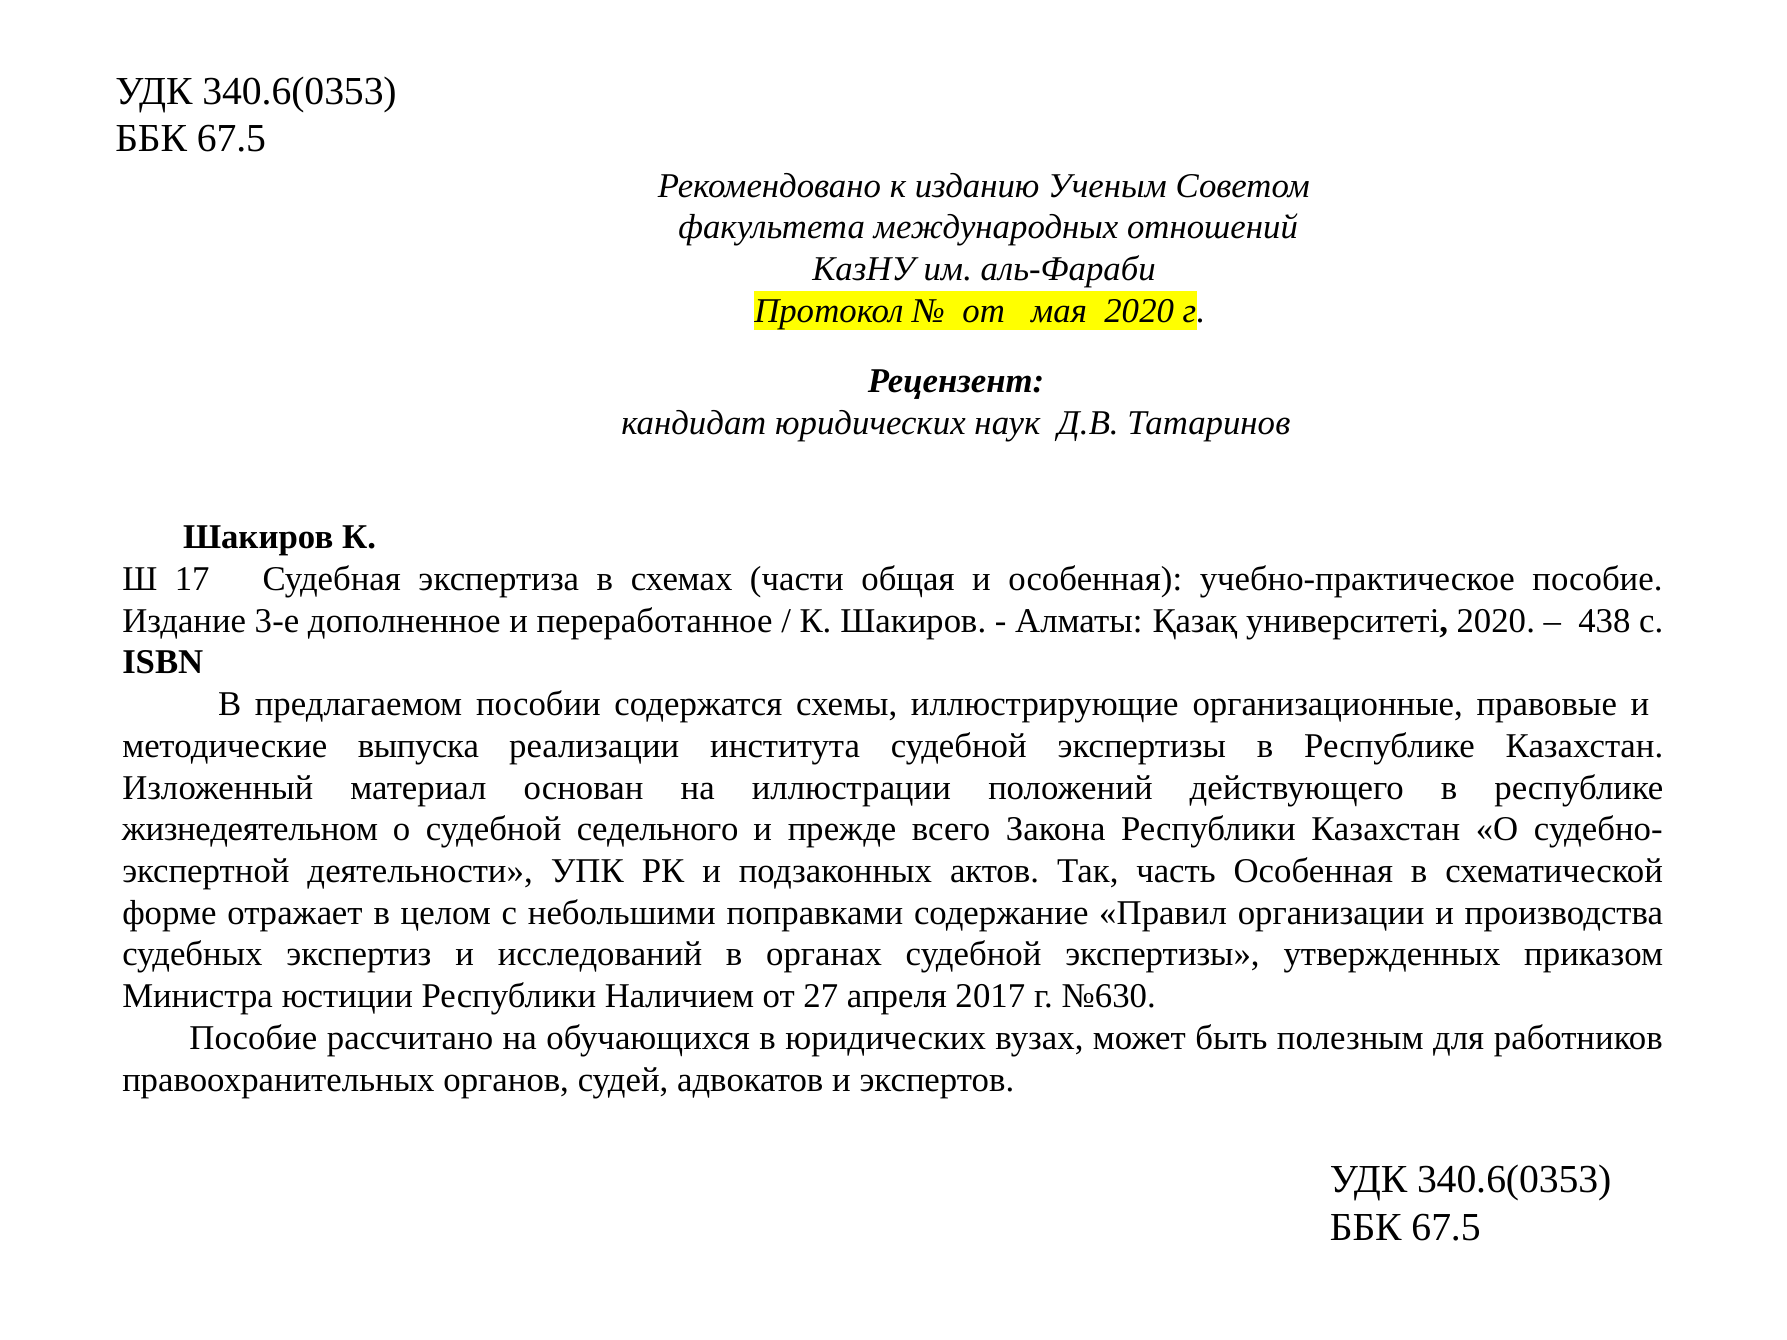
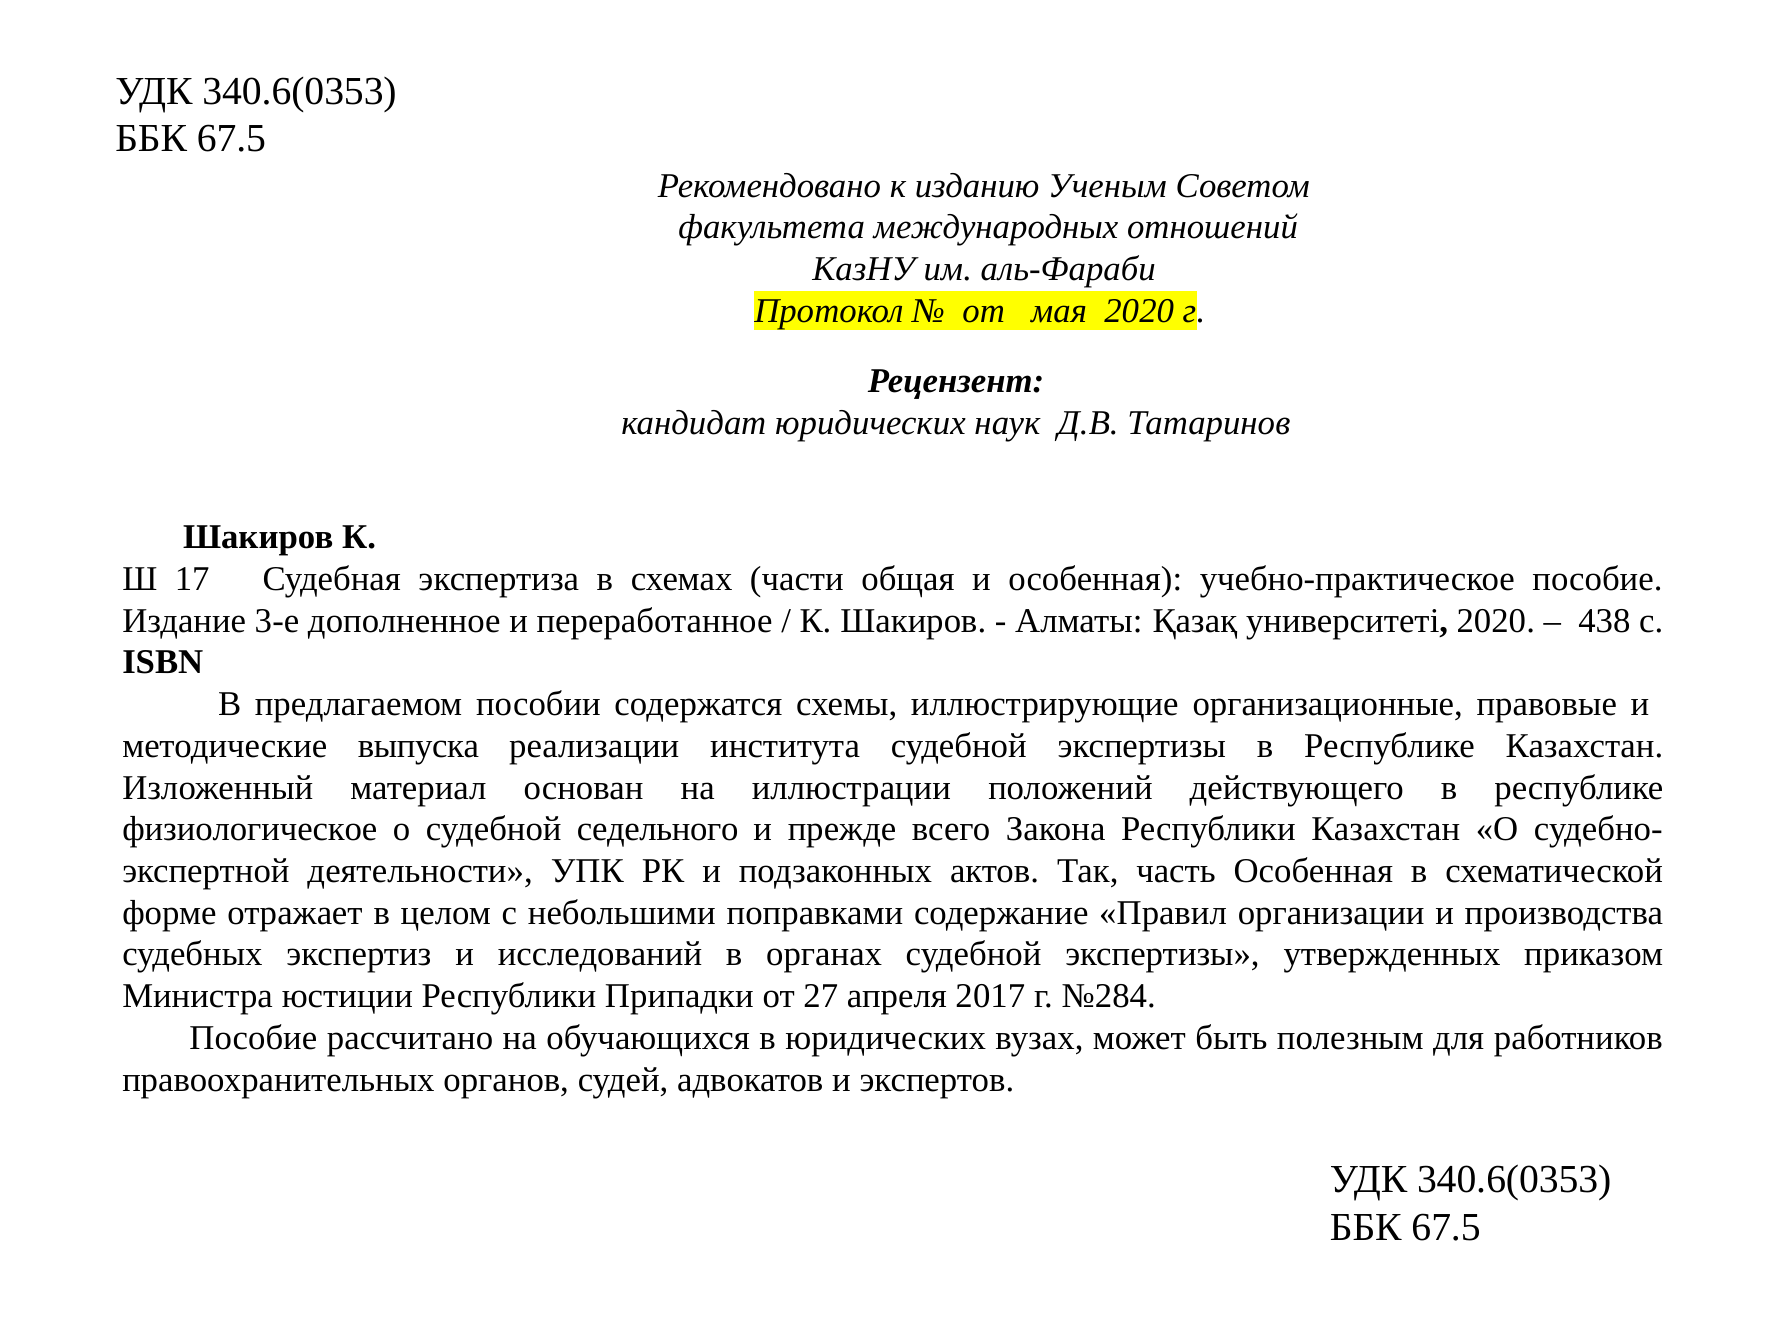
жизнедеятельном: жизнедеятельном -> физиологическое (250, 829)
Наличием: Наличием -> Припадки (679, 996)
№630: №630 -> №284 (1109, 996)
